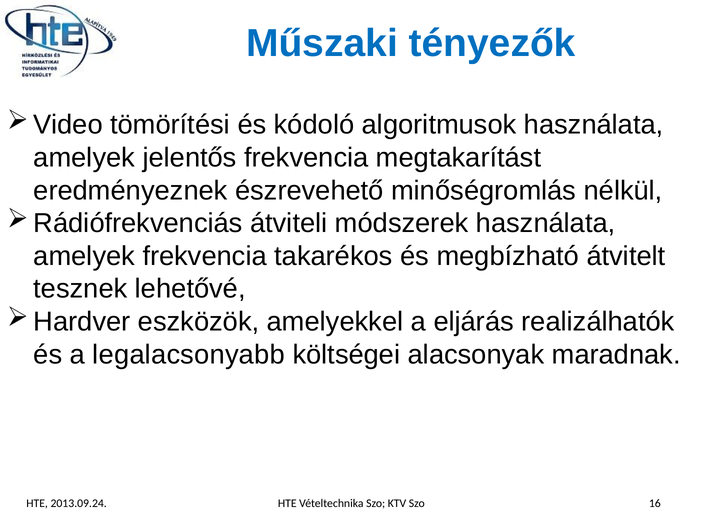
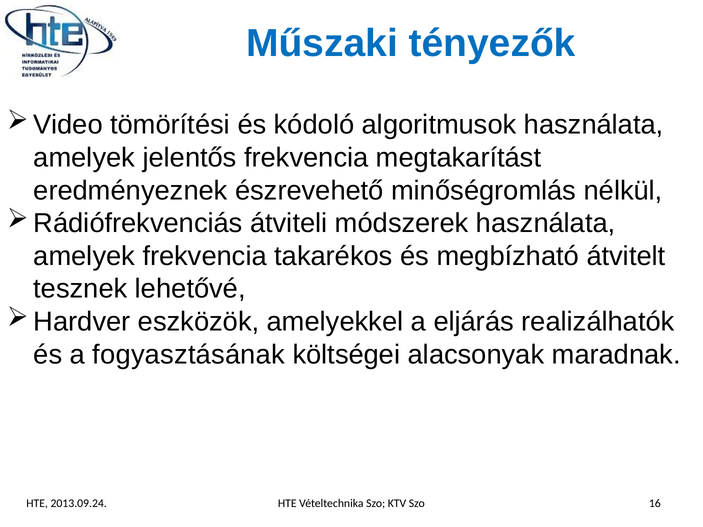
legalacsonyabb: legalacsonyabb -> fogyasztásának (189, 355)
